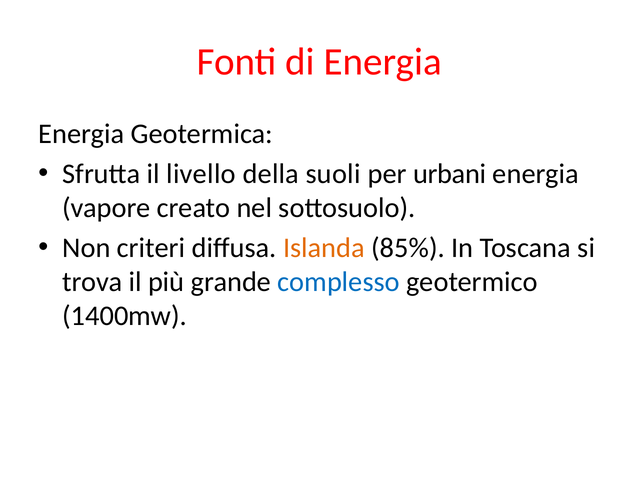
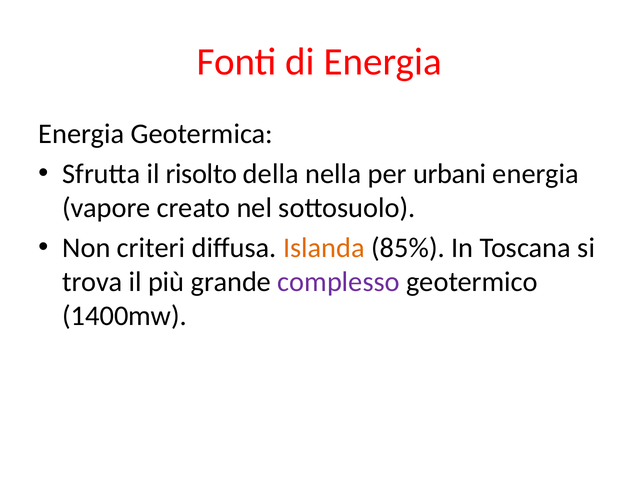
livello: livello -> risolto (201, 174)
suoli: suoli -> nella (333, 174)
complesso colour: blue -> purple (339, 282)
